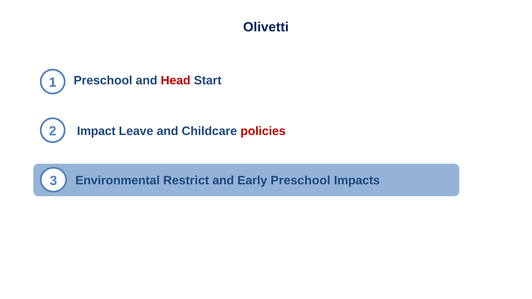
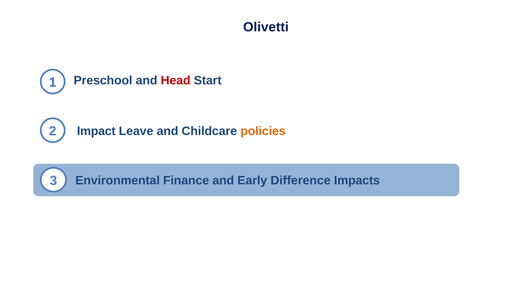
policies colour: red -> orange (263, 131)
Restrict: Restrict -> Finance (186, 181)
Early Preschool: Preschool -> Difference (301, 181)
